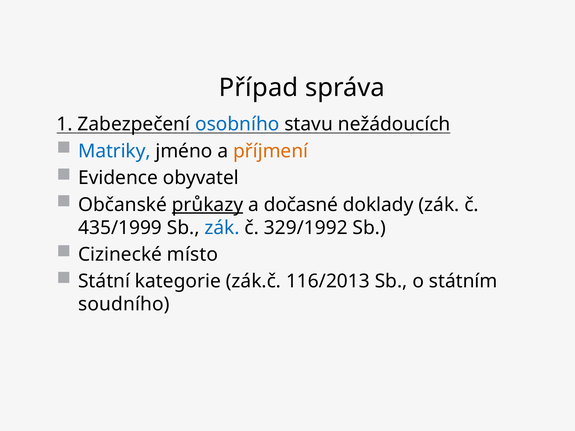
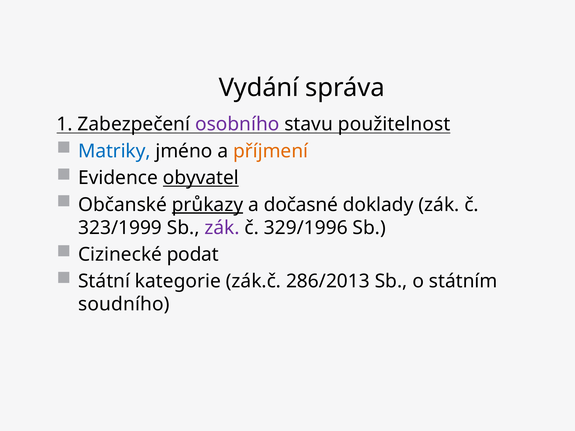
Případ: Případ -> Vydání (259, 88)
osobního colour: blue -> purple (237, 124)
nežádoucích: nežádoucích -> použitelnost (394, 124)
obyvatel underline: none -> present (201, 178)
435/1999: 435/1999 -> 323/1999 (120, 228)
zák colour: blue -> purple (222, 228)
329/1992: 329/1992 -> 329/1996 (306, 228)
místo: místo -> podat (193, 255)
116/2013: 116/2013 -> 286/2013 (328, 281)
